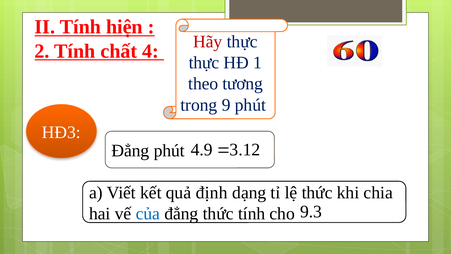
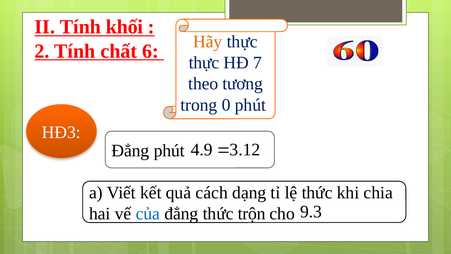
hiện: hiện -> khối (124, 27)
Hãy colour: red -> orange (208, 42)
4: 4 -> 6 (151, 51)
1: 1 -> 7 (258, 63)
9: 9 -> 0 (226, 105)
định: định -> cách (212, 192)
thức tính: tính -> trộn (252, 213)
